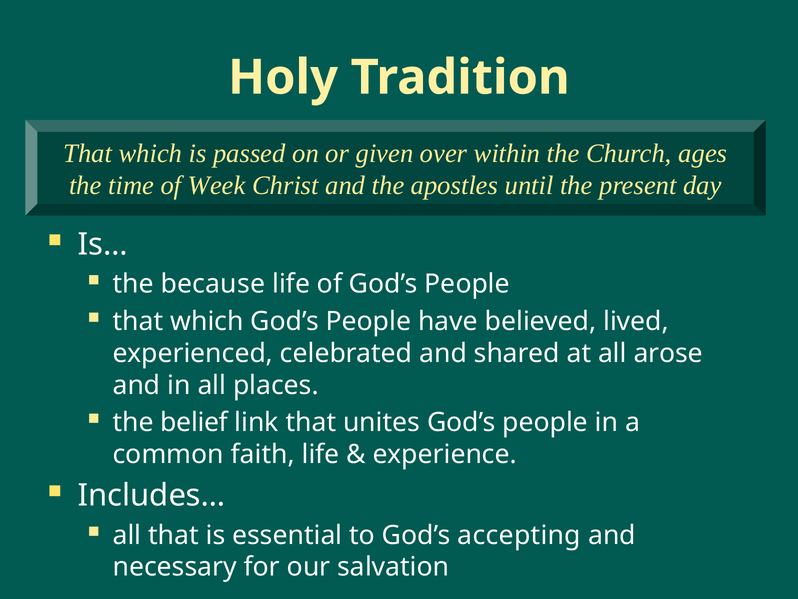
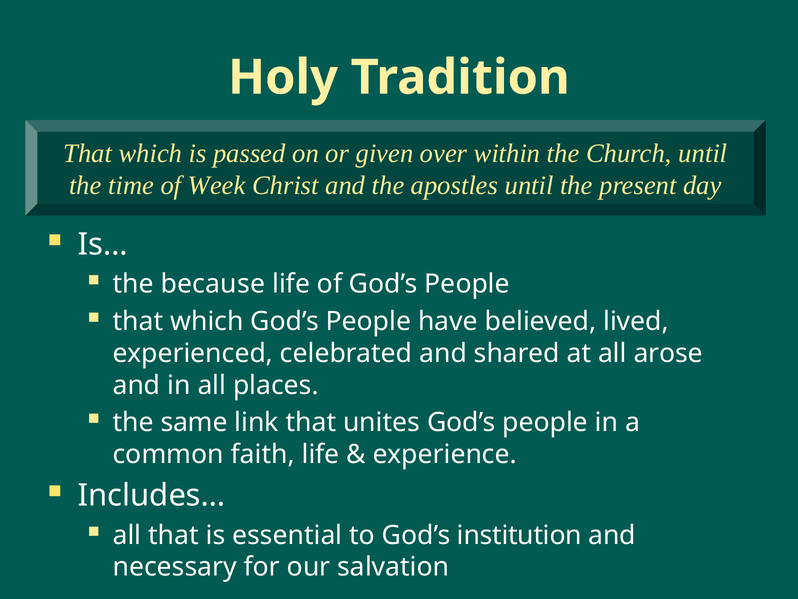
Church ages: ages -> until (703, 154)
belief: belief -> same (194, 422)
accepting: accepting -> institution (519, 535)
